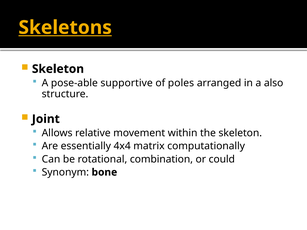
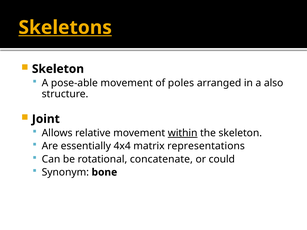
pose-able supportive: supportive -> movement (127, 83)
within underline: none -> present (183, 133)
computationally: computationally -> representations (206, 146)
combination: combination -> concatenate (161, 159)
